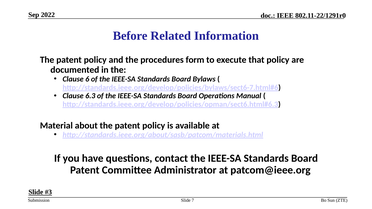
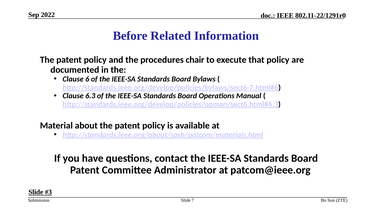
form: form -> chair (195, 60)
